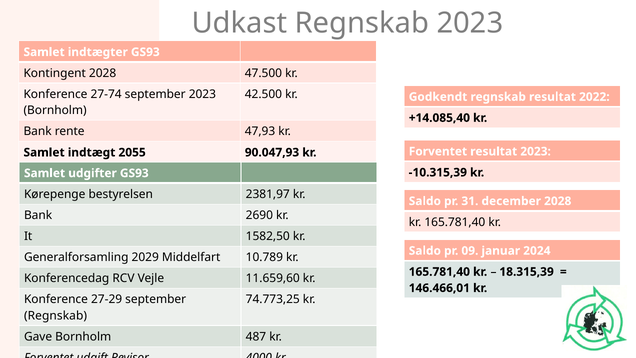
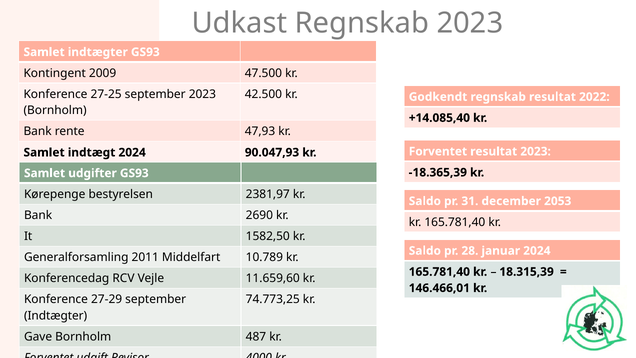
Kontingent 2028: 2028 -> 2009 (103, 73)
27-74: 27-74 -> 27-25 (106, 94)
indtægt 2055: 2055 -> 2024 (132, 152)
-10.315,39: -10.315,39 -> -18.365,39 (438, 172)
december 2028: 2028 -> 2053 (558, 201)
09: 09 -> 28 (470, 251)
2029: 2029 -> 2011 (145, 257)
Regnskab: Regnskab -> Indtægter (56, 315)
